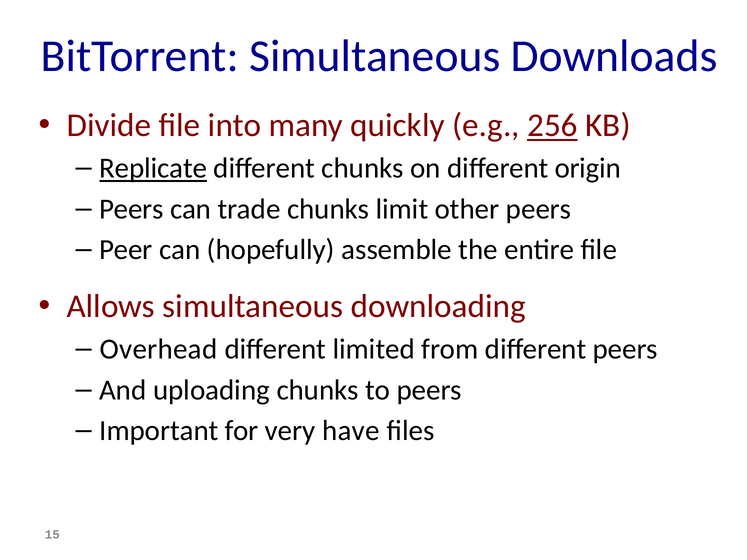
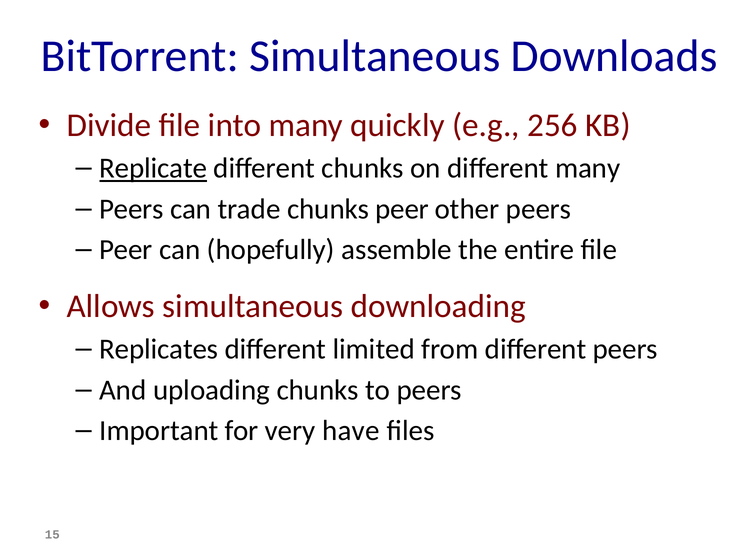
256 underline: present -> none (552, 126)
different origin: origin -> many (588, 168)
chunks limit: limit -> peer (402, 209)
Overhead: Overhead -> Replicates (159, 350)
